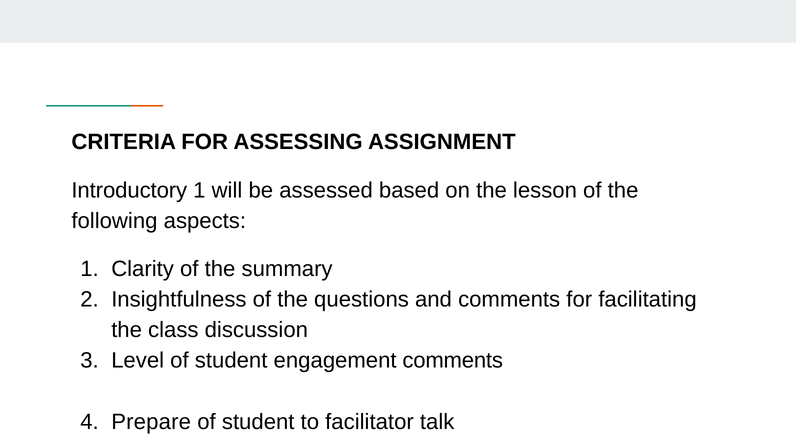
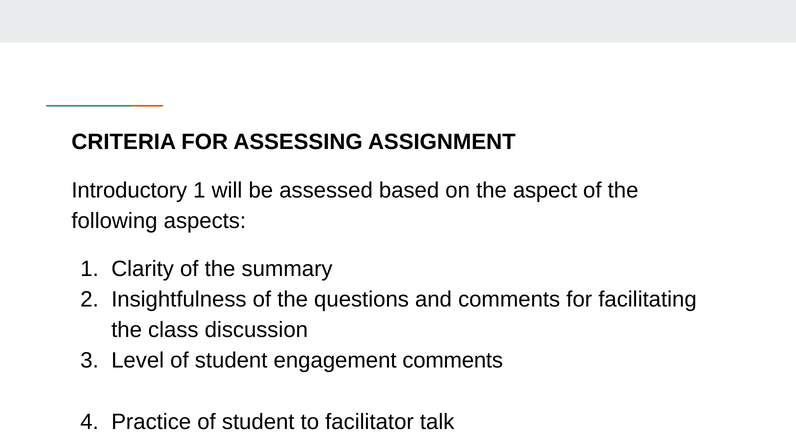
lesson: lesson -> aspect (545, 190)
Prepare: Prepare -> Practice (151, 422)
